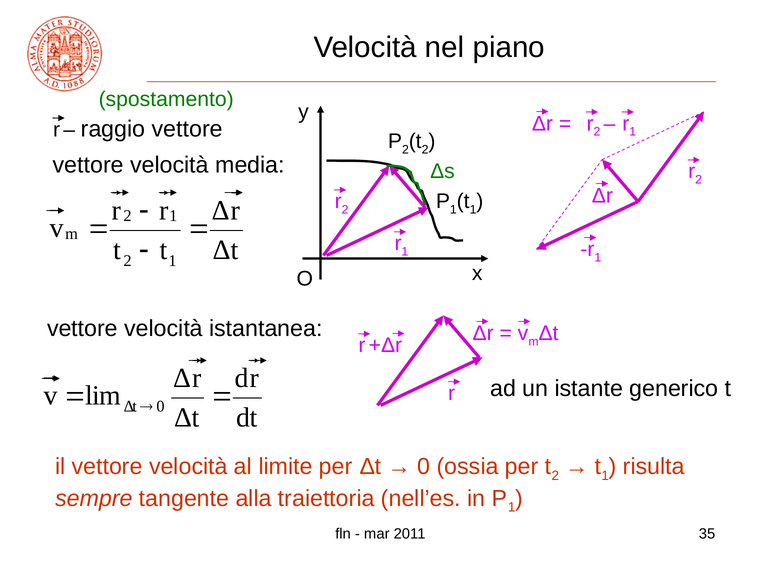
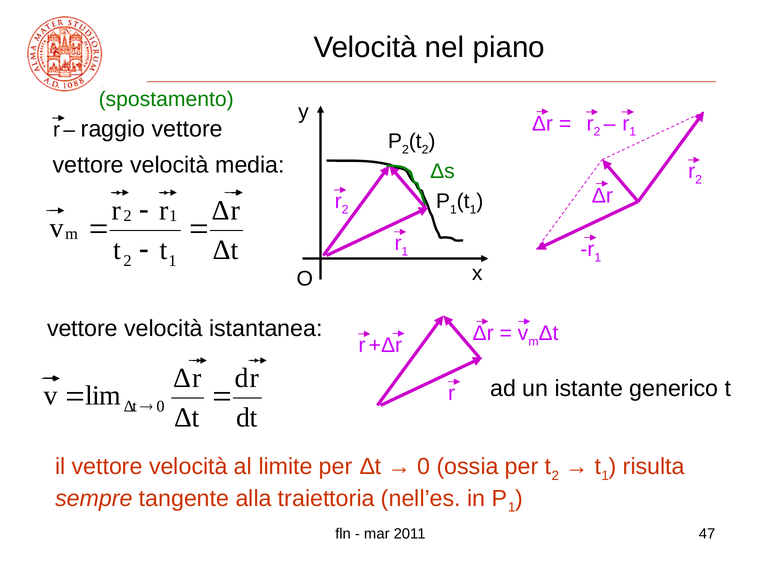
35: 35 -> 47 (707, 533)
